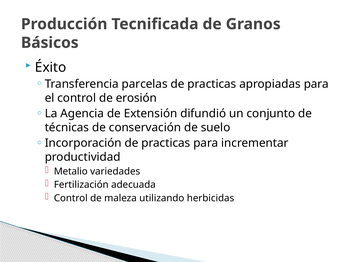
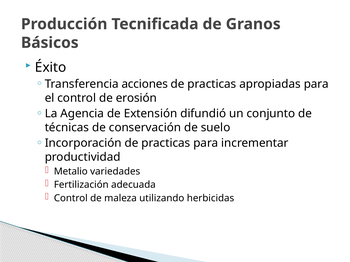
parcelas: parcelas -> acciones (145, 84)
